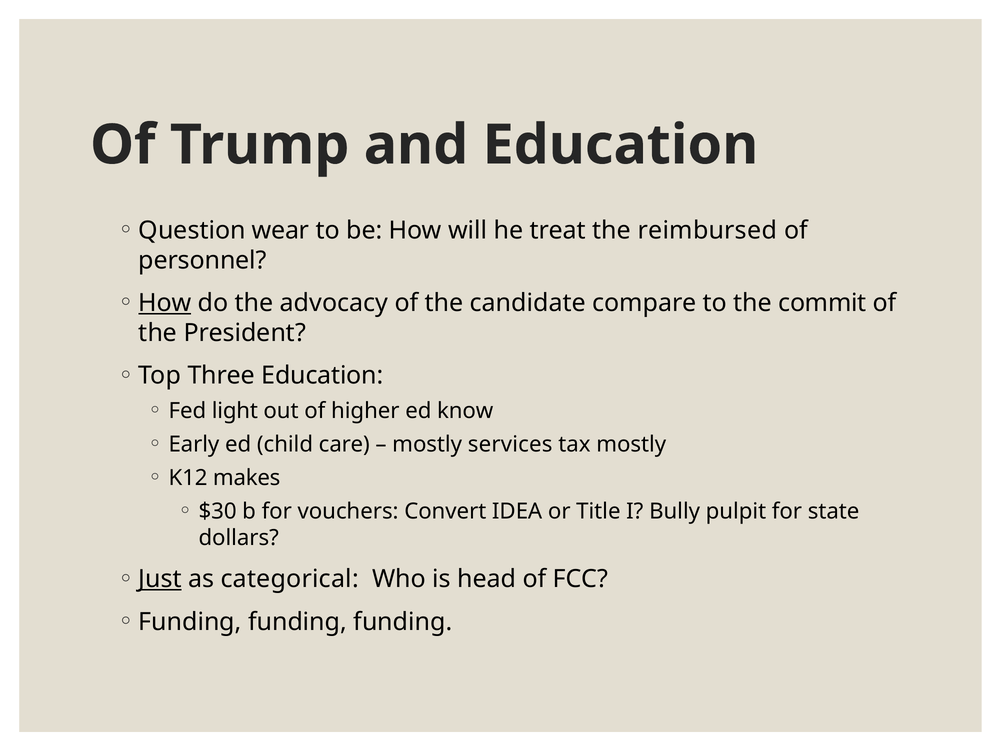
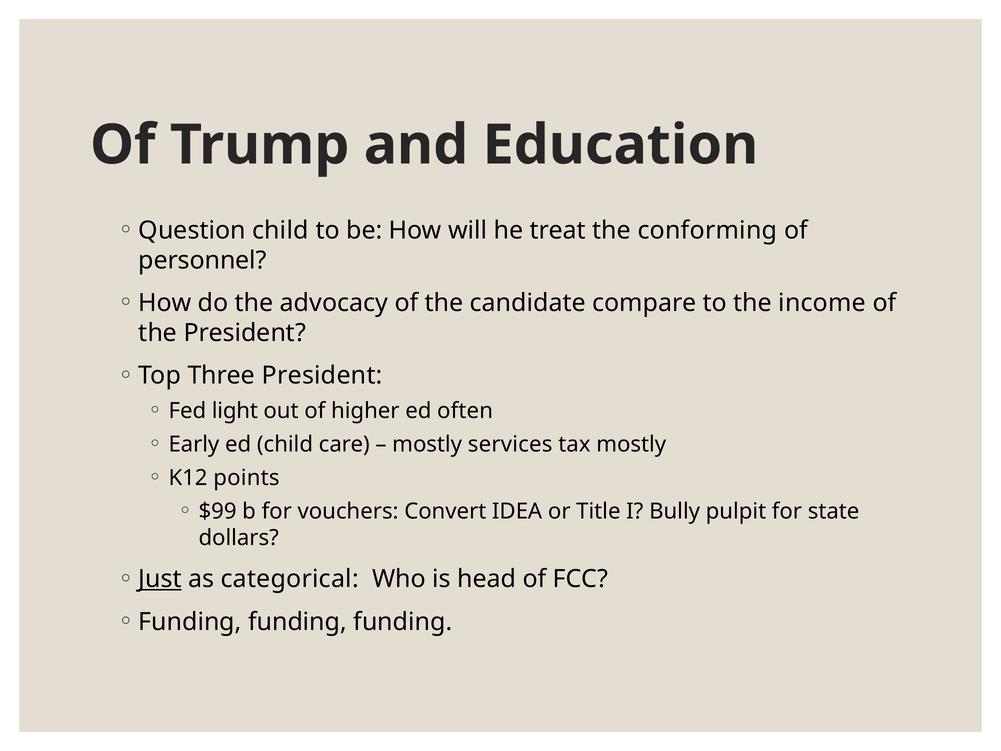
Question wear: wear -> child (280, 230)
reimbursed: reimbursed -> conforming (707, 230)
How underline: present -> none (165, 303)
commit: commit -> income (822, 303)
Three Education: Education -> President (322, 376)
know: know -> often (465, 411)
makes: makes -> points (246, 478)
$30: $30 -> $99 (218, 511)
